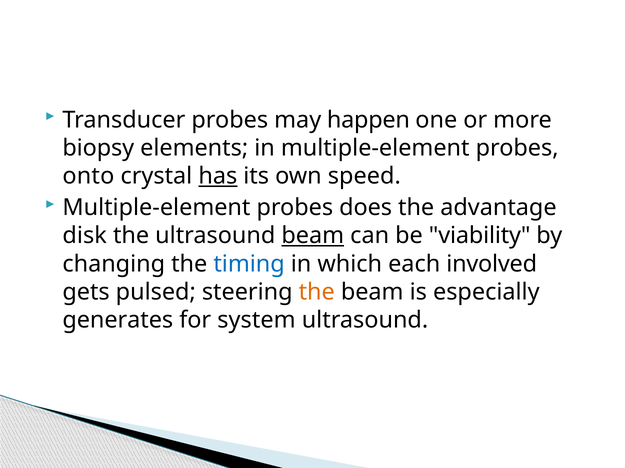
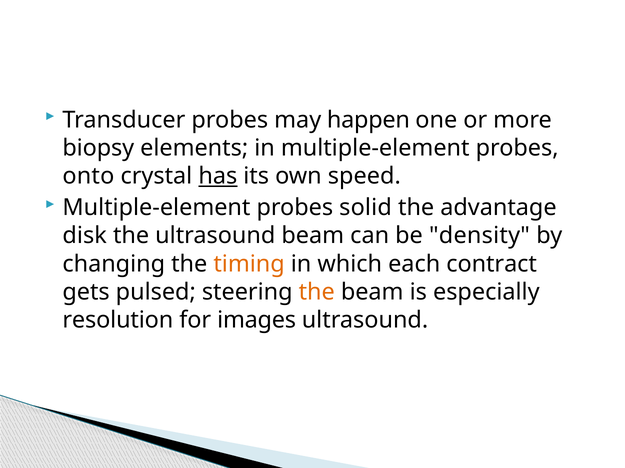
does: does -> solid (366, 208)
beam underline: present -> none (313, 236)
viability: viability -> density (479, 236)
timing colour: blue -> orange (249, 264)
involved: involved -> contract (492, 264)
generates: generates -> resolution (118, 321)
system: system -> images (257, 321)
